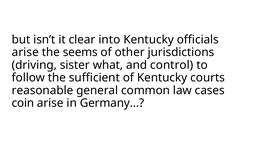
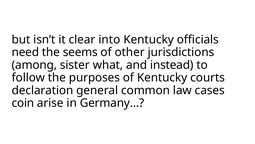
arise: arise -> need (25, 52)
driving: driving -> among (34, 65)
control: control -> instead (172, 65)
sufficient: sufficient -> purposes (94, 77)
reasonable: reasonable -> declaration (43, 90)
